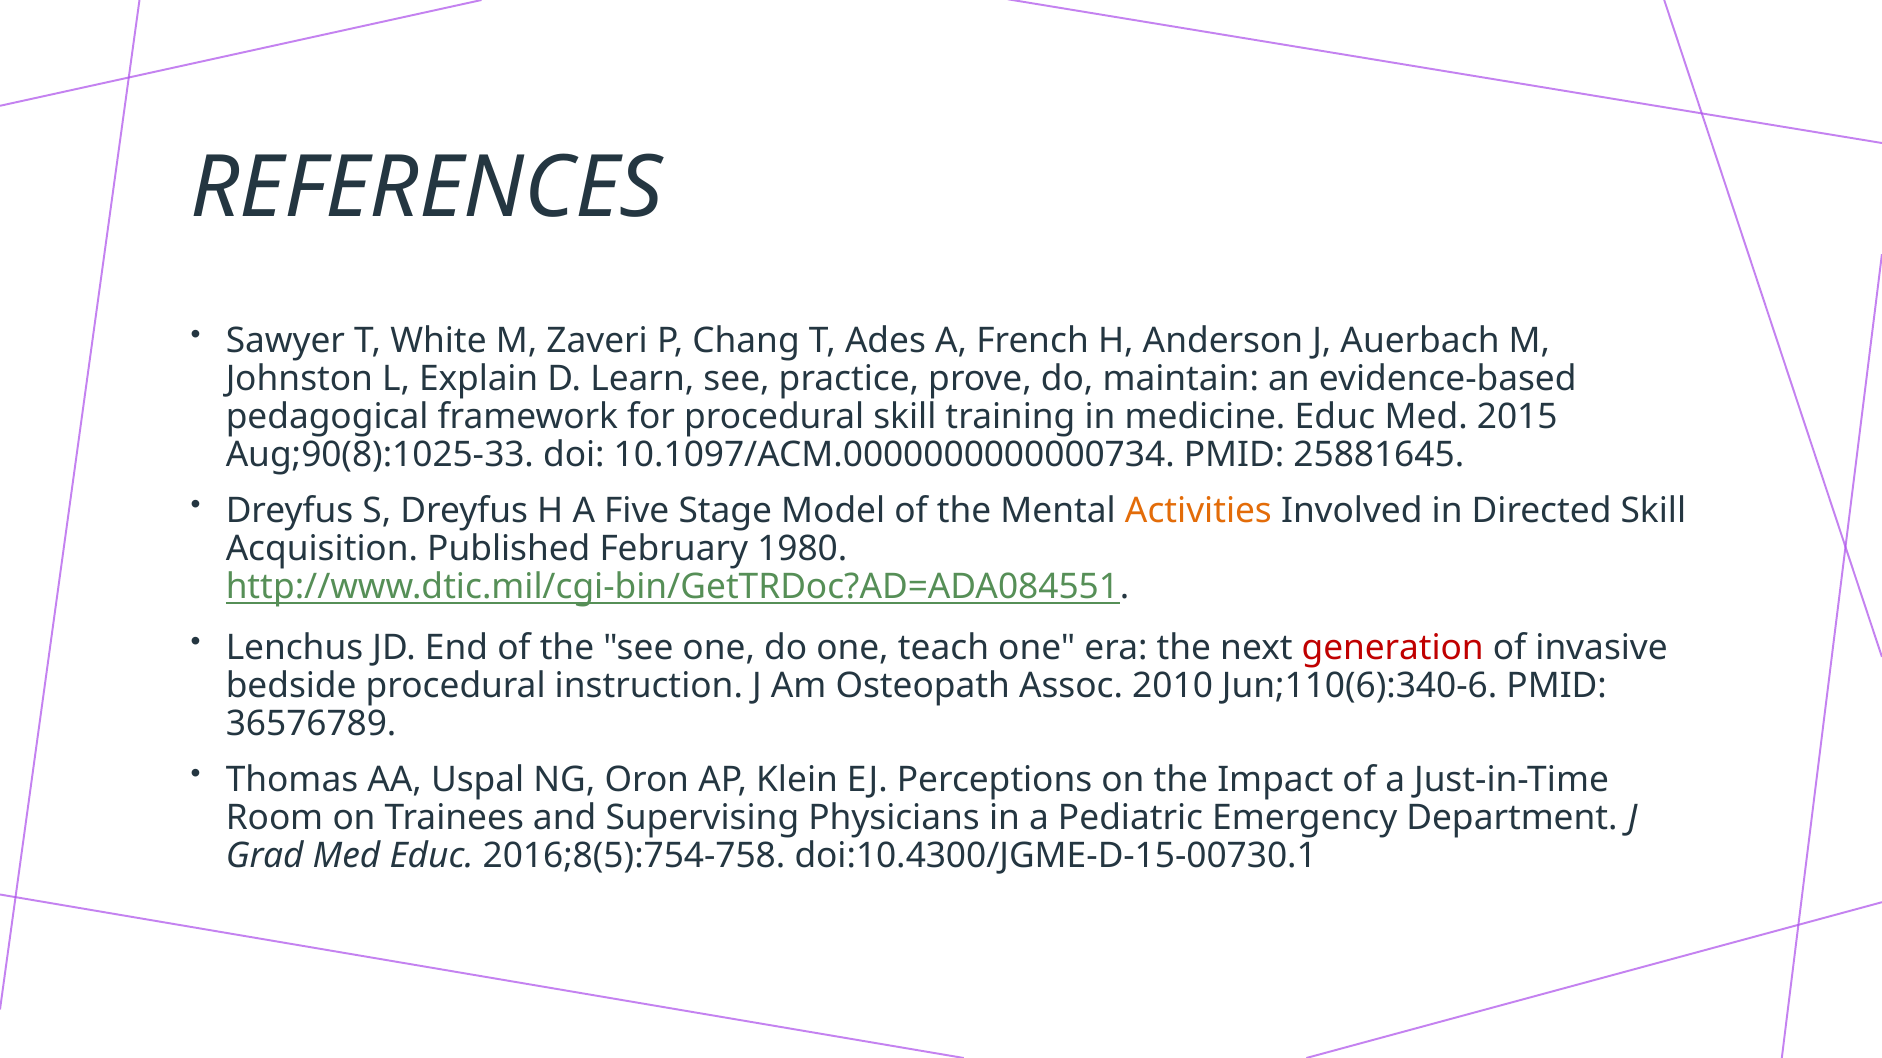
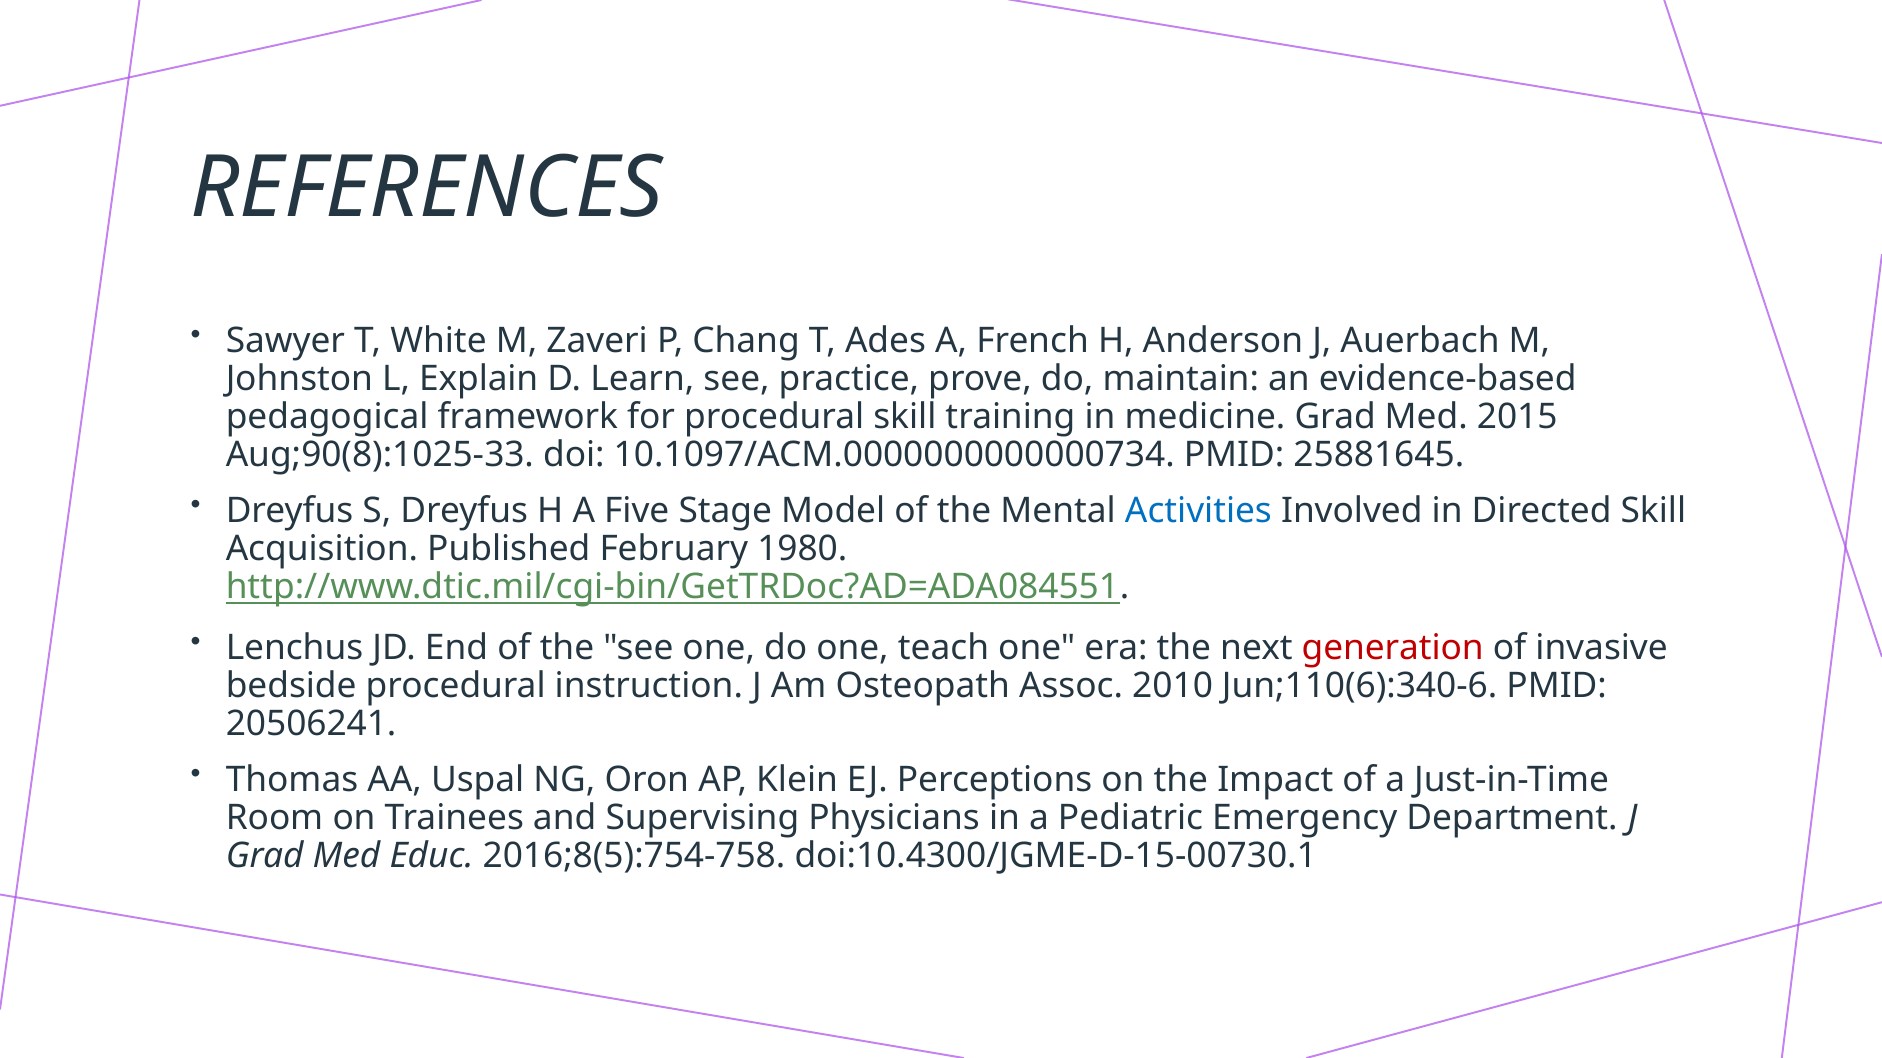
medicine Educ: Educ -> Grad (1335, 417)
Activities colour: orange -> blue (1198, 511)
36576789: 36576789 -> 20506241 (311, 724)
